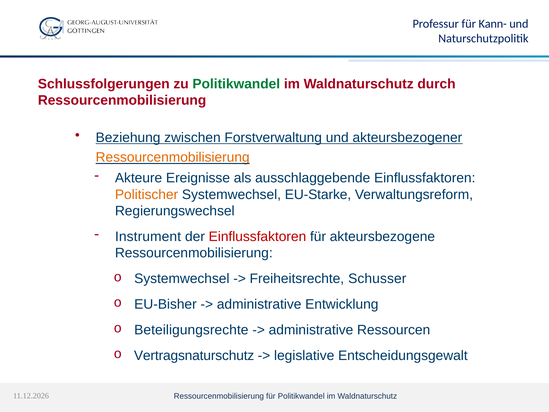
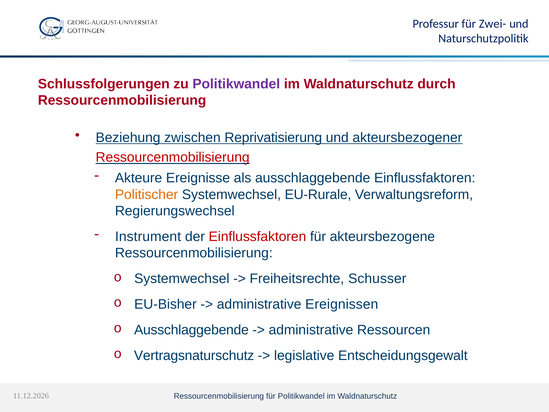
Kann-: Kann- -> Zwei- (493, 24)
Politikwandel colour: green -> purple (236, 84)
Forstverwaltung: Forstverwaltung -> Reprivatisierung (273, 138)
Ressourcenmobilisierung colour: orange -> red (173, 157)
EU-Starke: EU-Starke -> EU-Rurale (318, 194)
Entwicklung: Entwicklung -> Ereignissen (342, 304)
Beteiligungsrechte: Beteiligungsrechte -> Ausschlaggebende (191, 330)
